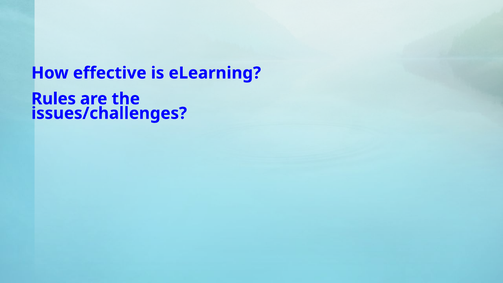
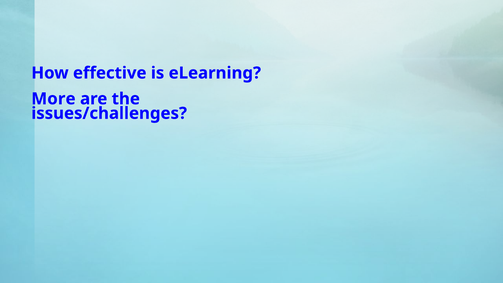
Rules: Rules -> More (53, 99)
